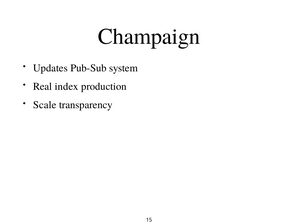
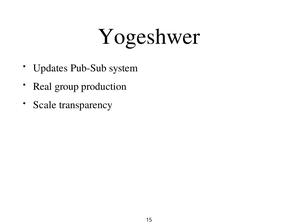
Champaign: Champaign -> Yogeshwer (149, 36)
index: index -> group (67, 86)
